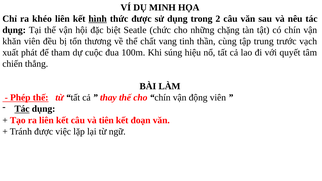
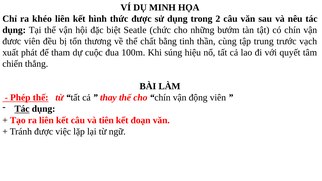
hình underline: present -> none (98, 19)
chặng: chặng -> bướm (228, 30)
khăn: khăn -> đươc (12, 41)
vang: vang -> bằng (168, 41)
